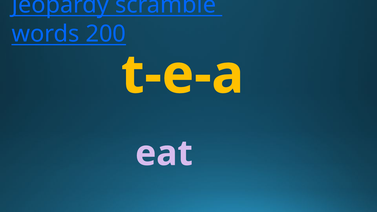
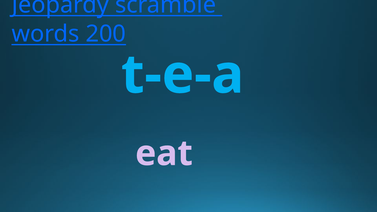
t-e-a colour: yellow -> light blue (182, 75)
